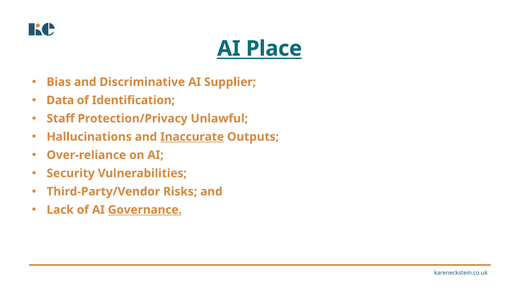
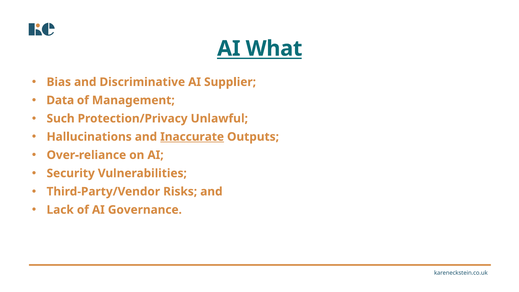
Place: Place -> What (274, 49)
Identification: Identification -> Management (133, 100)
Staff: Staff -> Such (61, 119)
Governance underline: present -> none (145, 210)
